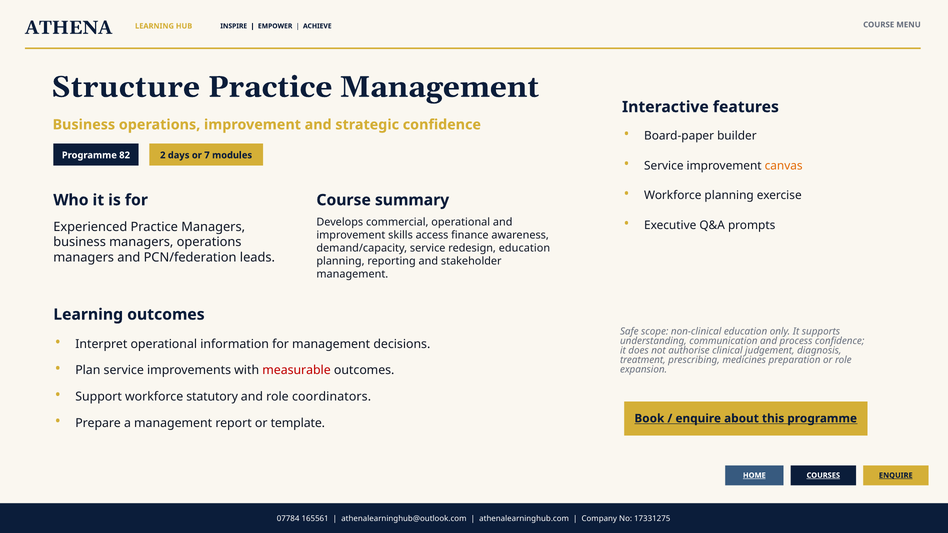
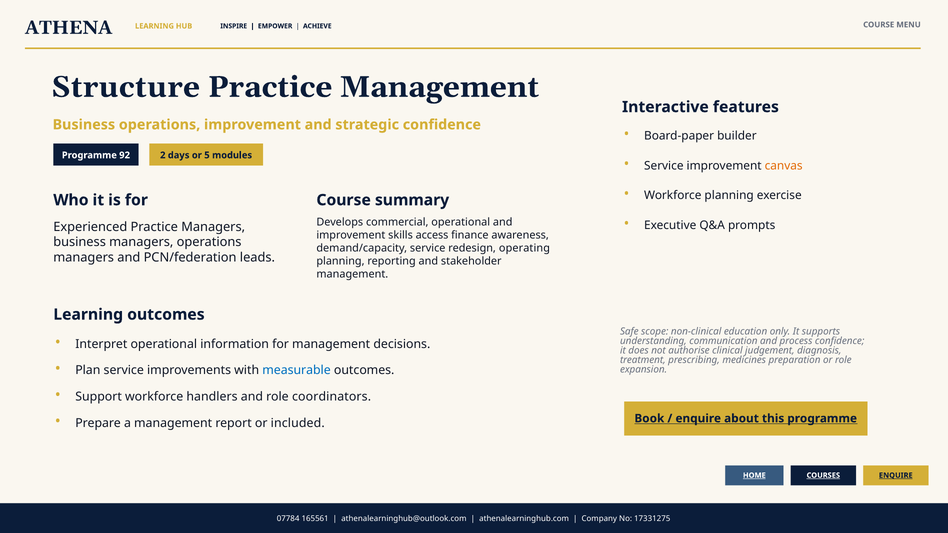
82: 82 -> 92 (125, 155)
7: 7 -> 5 (207, 155)
redesign education: education -> operating (524, 248)
measurable colour: red -> blue (297, 371)
statutory: statutory -> handlers (212, 397)
template: template -> included (298, 423)
